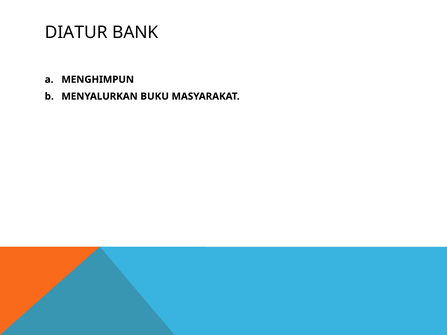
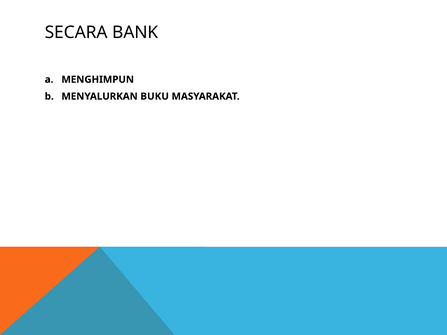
DIATUR: DIATUR -> SECARA (76, 32)
